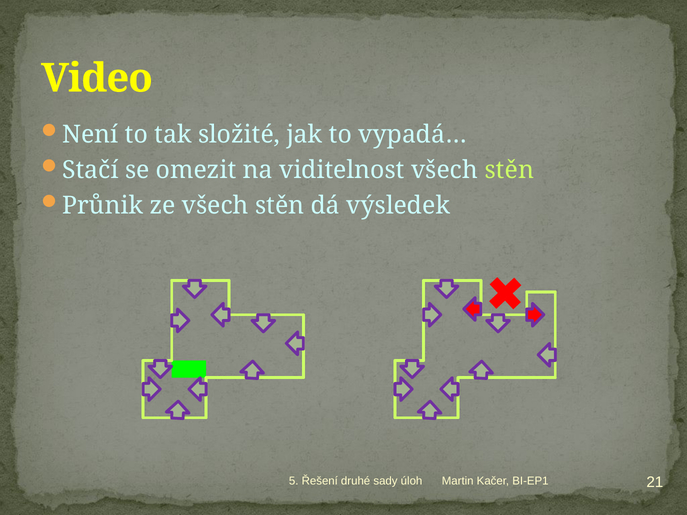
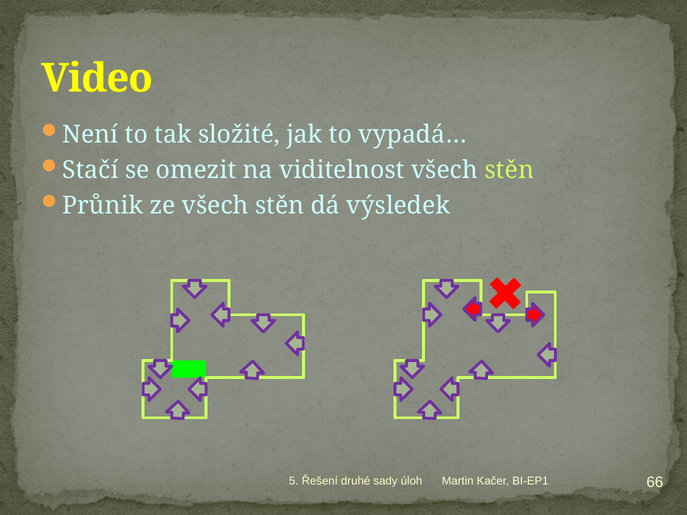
21: 21 -> 66 (655, 483)
